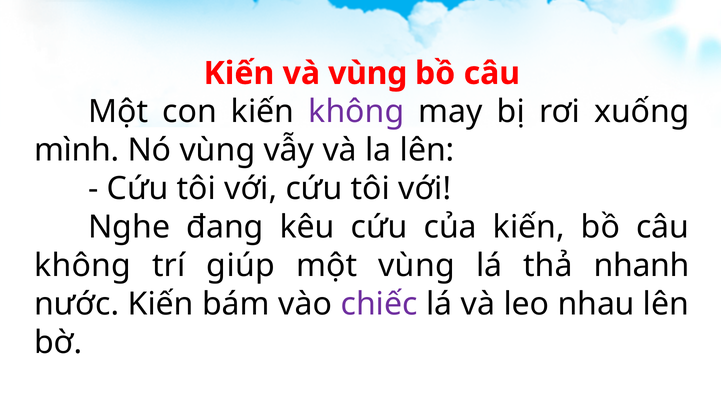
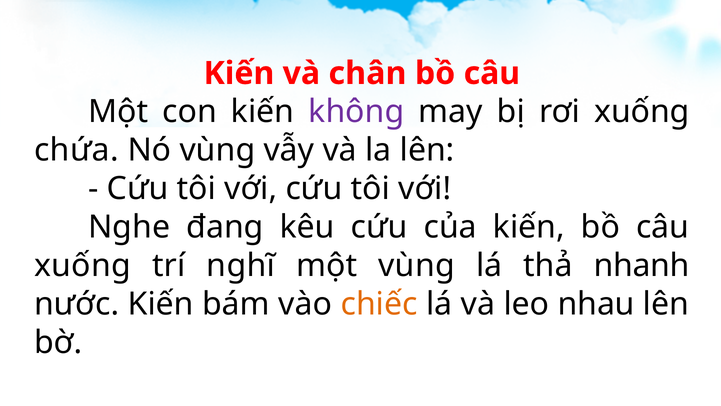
và vùng: vùng -> chân (367, 73)
mình: mình -> chứa (77, 150)
không: không -> xuống (83, 266)
giúp: giúp -> nghĩ (241, 266)
chiếc colour: purple -> orange (379, 304)
